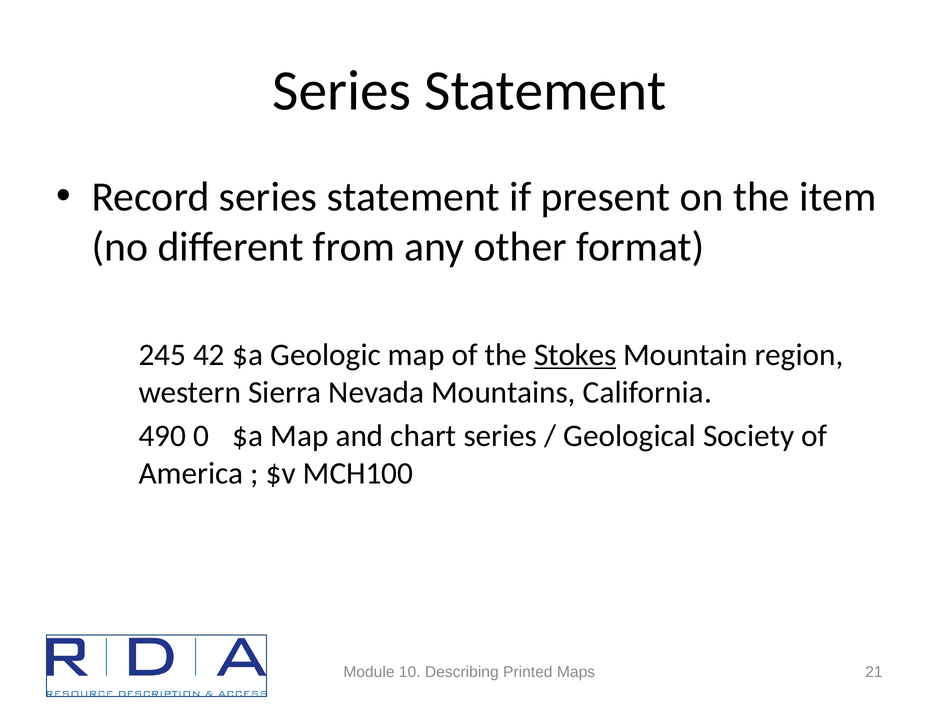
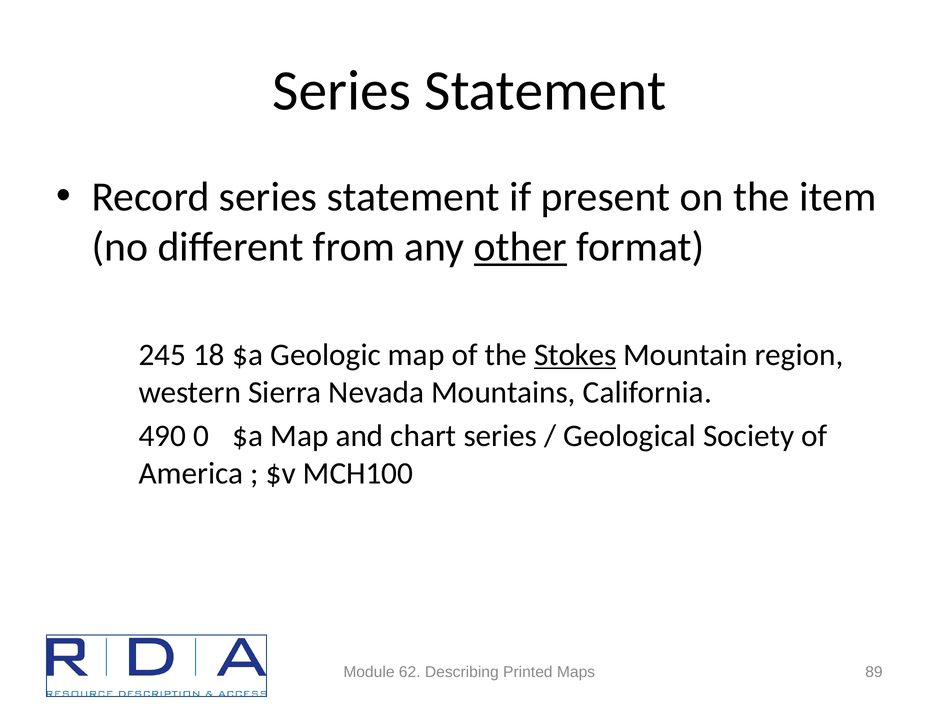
other underline: none -> present (520, 247)
42: 42 -> 18 (209, 355)
10: 10 -> 62 (410, 673)
21: 21 -> 89 (874, 673)
